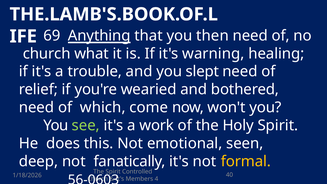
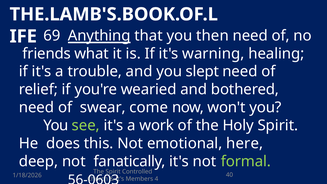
church: church -> friends (47, 54)
which: which -> swear (103, 107)
seen: seen -> here (245, 143)
formal colour: yellow -> light green (246, 161)
